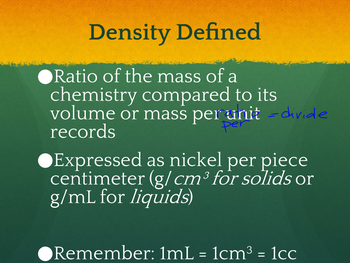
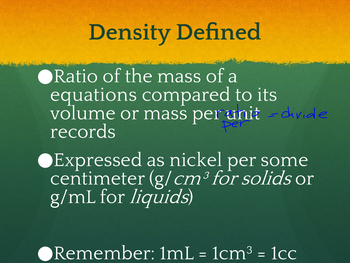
chemistry: chemistry -> equations (94, 94)
piece: piece -> some (284, 159)
